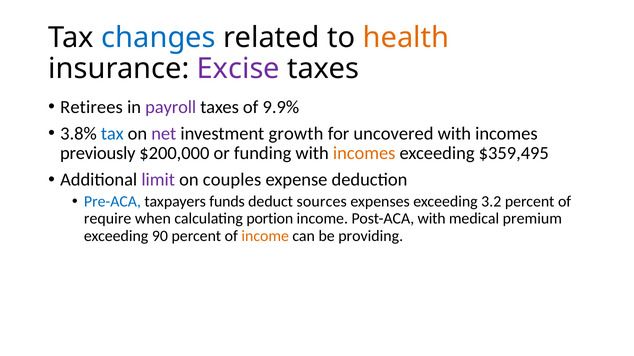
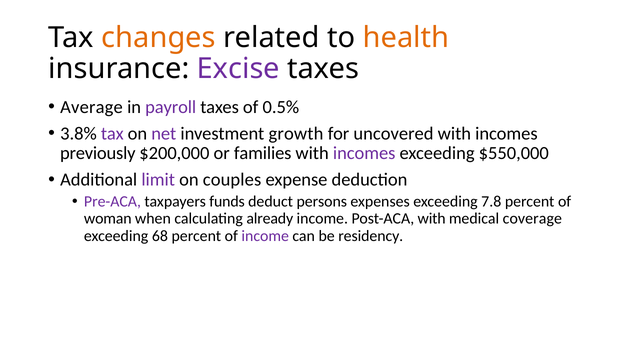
changes colour: blue -> orange (159, 38)
Retirees: Retirees -> Average (91, 107)
9.9%: 9.9% -> 0.5% (281, 107)
tax colour: blue -> purple (112, 134)
funding: funding -> families (263, 154)
incomes colour: orange -> purple (364, 154)
$359,495: $359,495 -> $550,000 (514, 154)
Pre-ACA colour: blue -> purple (112, 202)
sources: sources -> persons (322, 202)
3.2: 3.2 -> 7.8 (491, 202)
require: require -> woman (108, 219)
portion: portion -> already (270, 219)
premium: premium -> coverage (532, 219)
90: 90 -> 68 (160, 236)
income colour: orange -> purple (265, 236)
providing: providing -> residency (371, 236)
